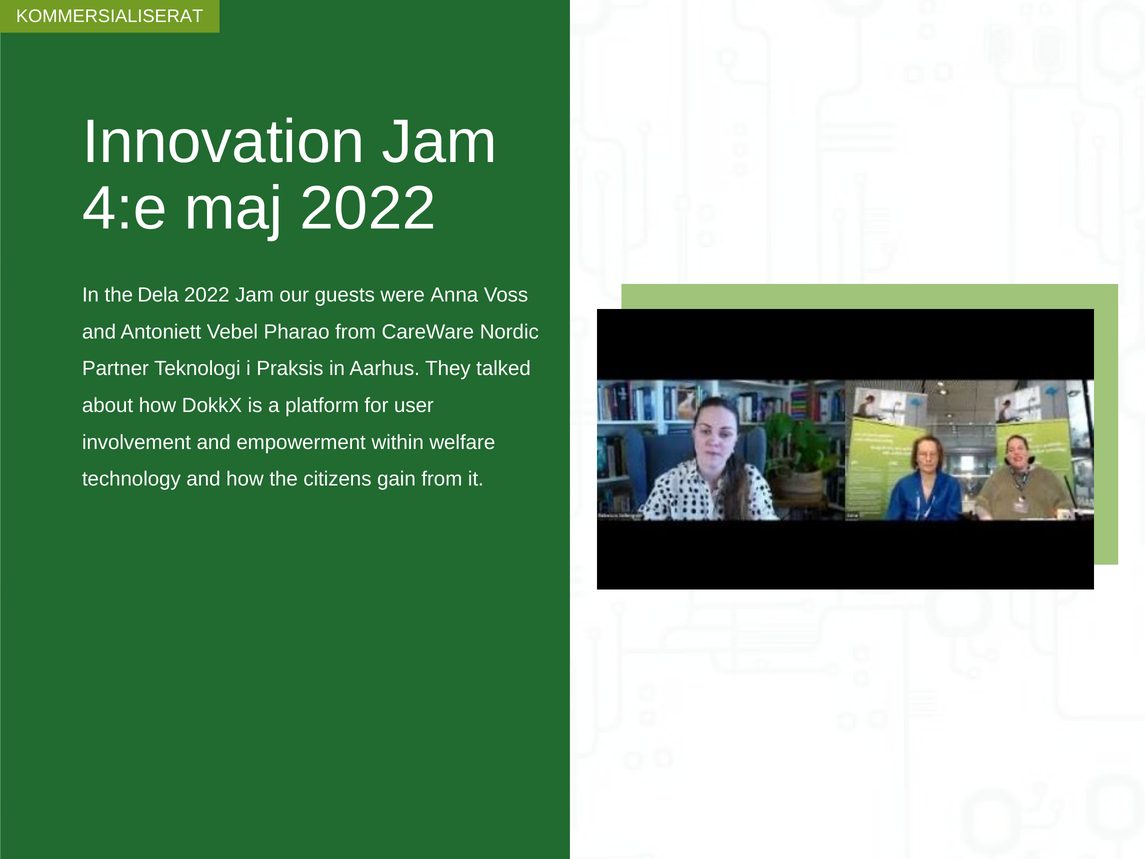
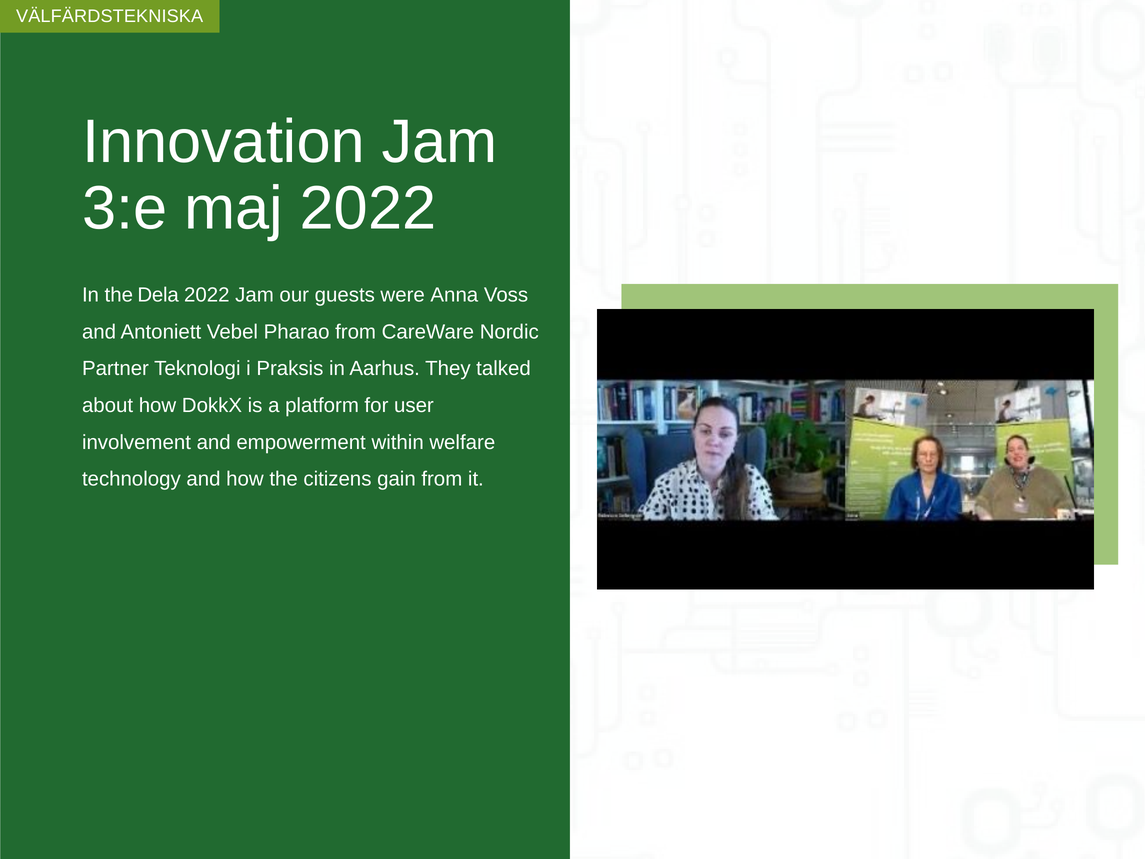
KOMMERSIALISERAT: KOMMERSIALISERAT -> VÄLFÄRDSTEKNISKA (110, 16)
4:e: 4:e -> 3:e (125, 208)
